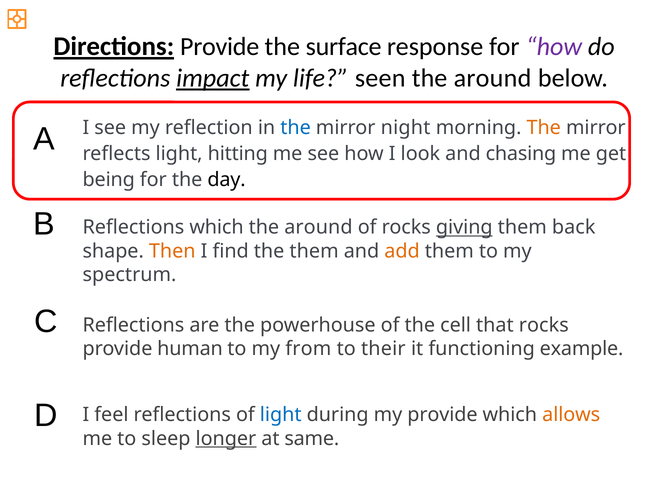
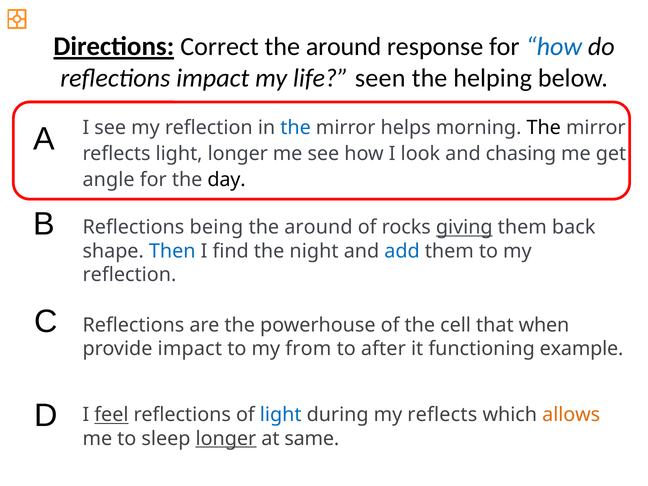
Directions Provide: Provide -> Correct (220, 47)
surface: surface -> around (344, 47)
how colour: purple -> blue (554, 47)
impact underline: present -> none (213, 78)
around: around -> helping (493, 78)
night: night -> helps (406, 127)
The colour: orange -> black (544, 127)
light hitting: hitting -> longer (238, 154)
being: being -> angle (109, 180)
Reflections which: which -> being (216, 227)
Then colour: orange -> blue (172, 251)
the them: them -> night (314, 251)
add colour: orange -> blue (402, 251)
spectrum: spectrum -> reflection (129, 275)
that rocks: rocks -> when (544, 325)
provide human: human -> impact (190, 349)
their: their -> after (383, 349)
feel underline: none -> present (111, 415)
my provide: provide -> reflects (442, 415)
